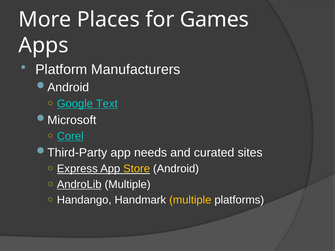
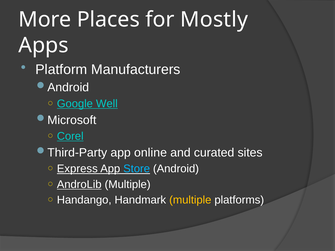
Games: Games -> Mostly (214, 20)
Text: Text -> Well (107, 104)
needs: needs -> online (150, 153)
Store colour: yellow -> light blue (137, 169)
